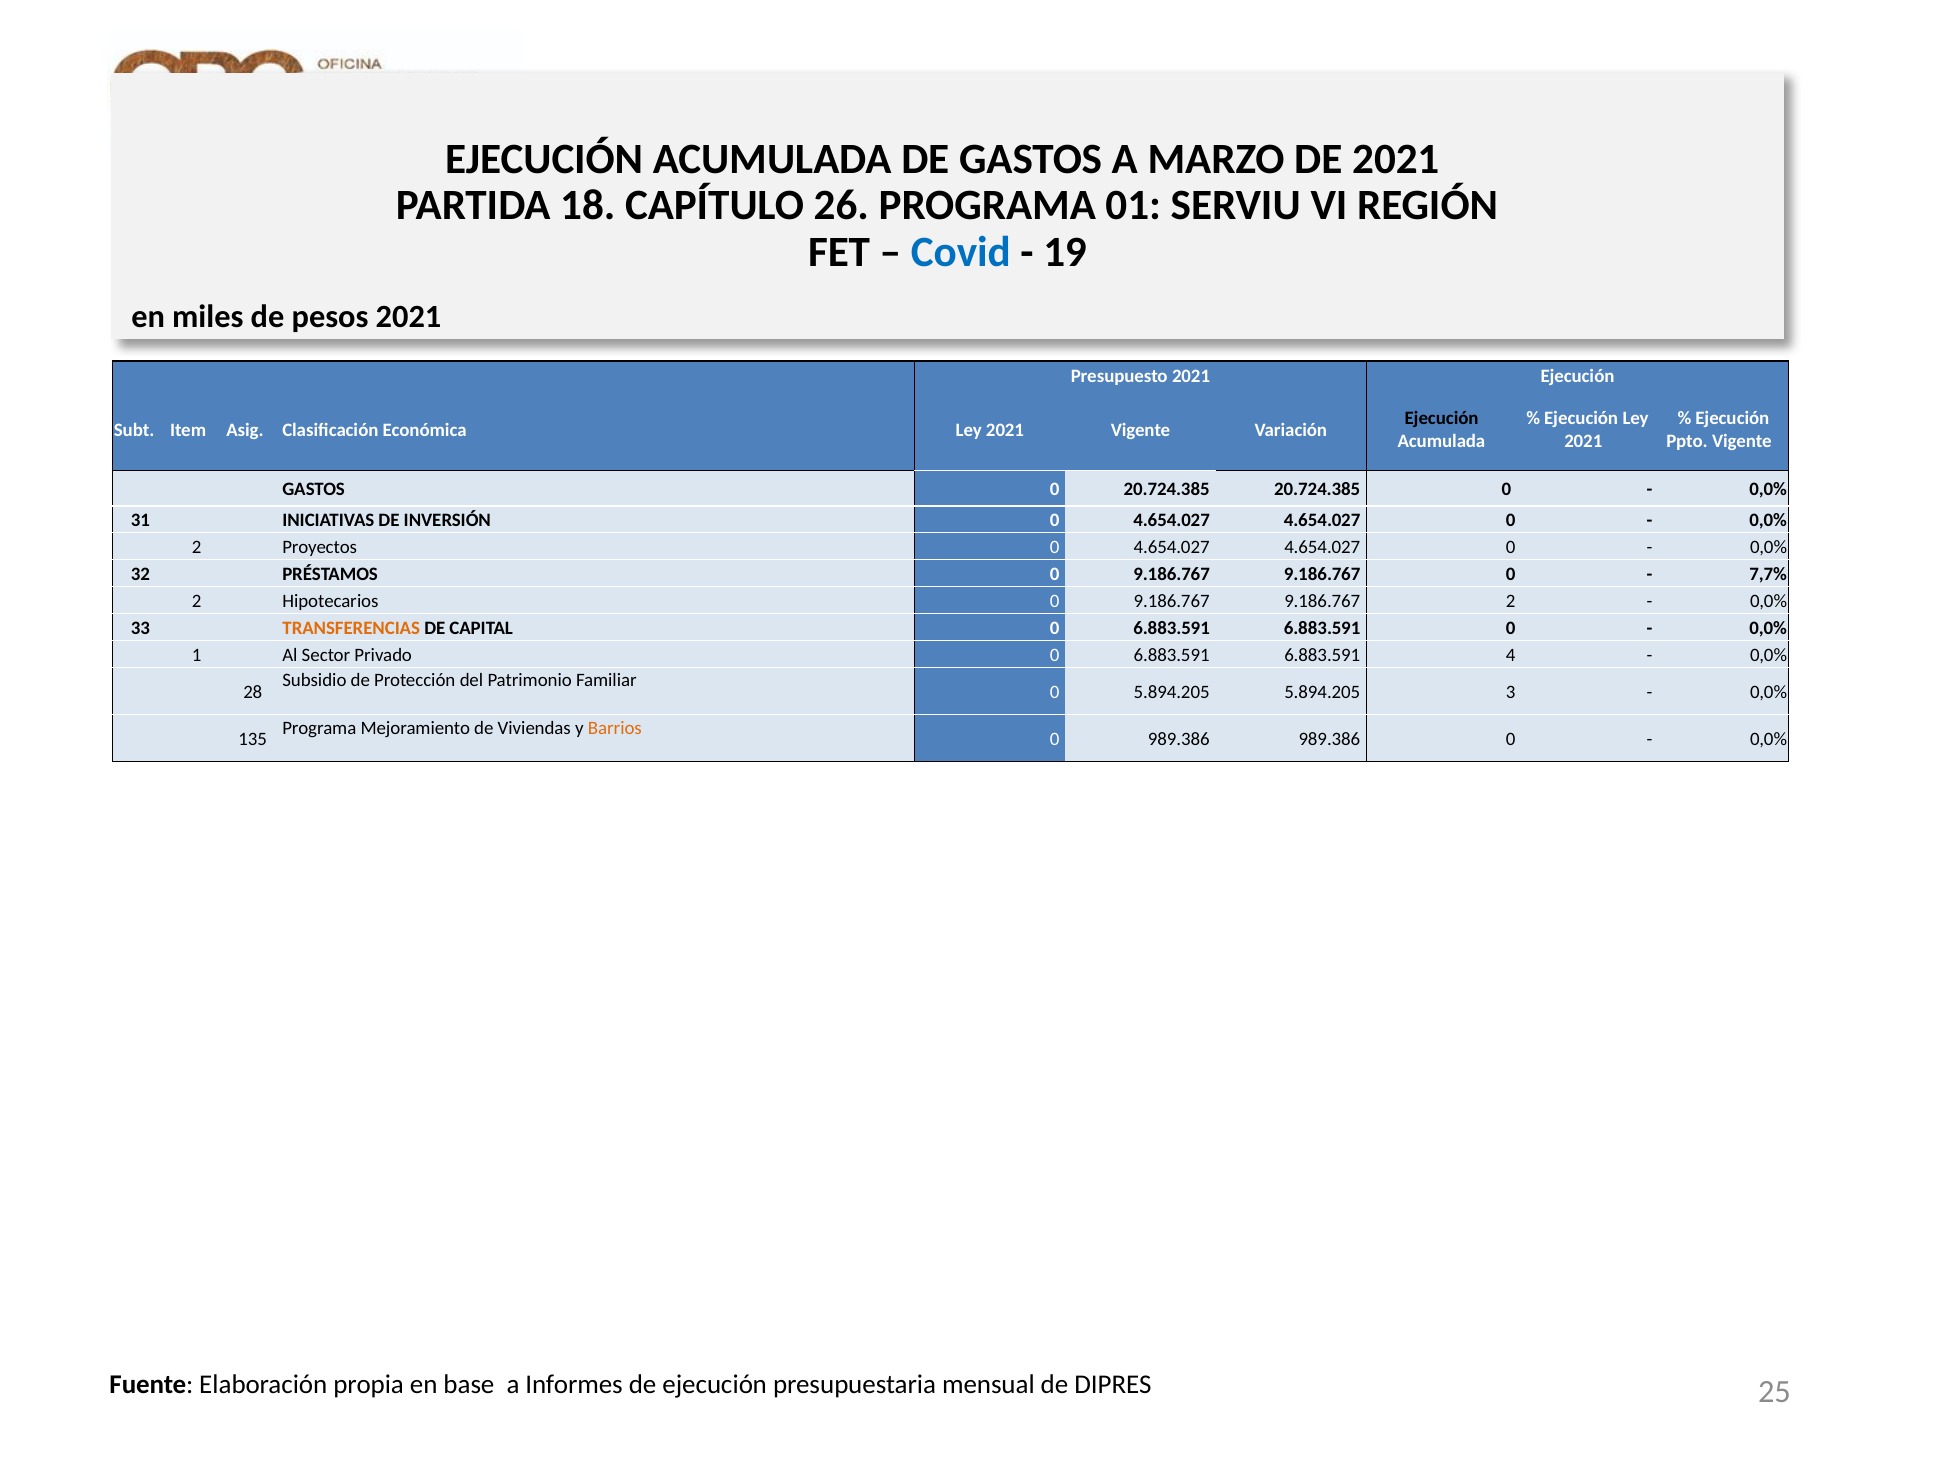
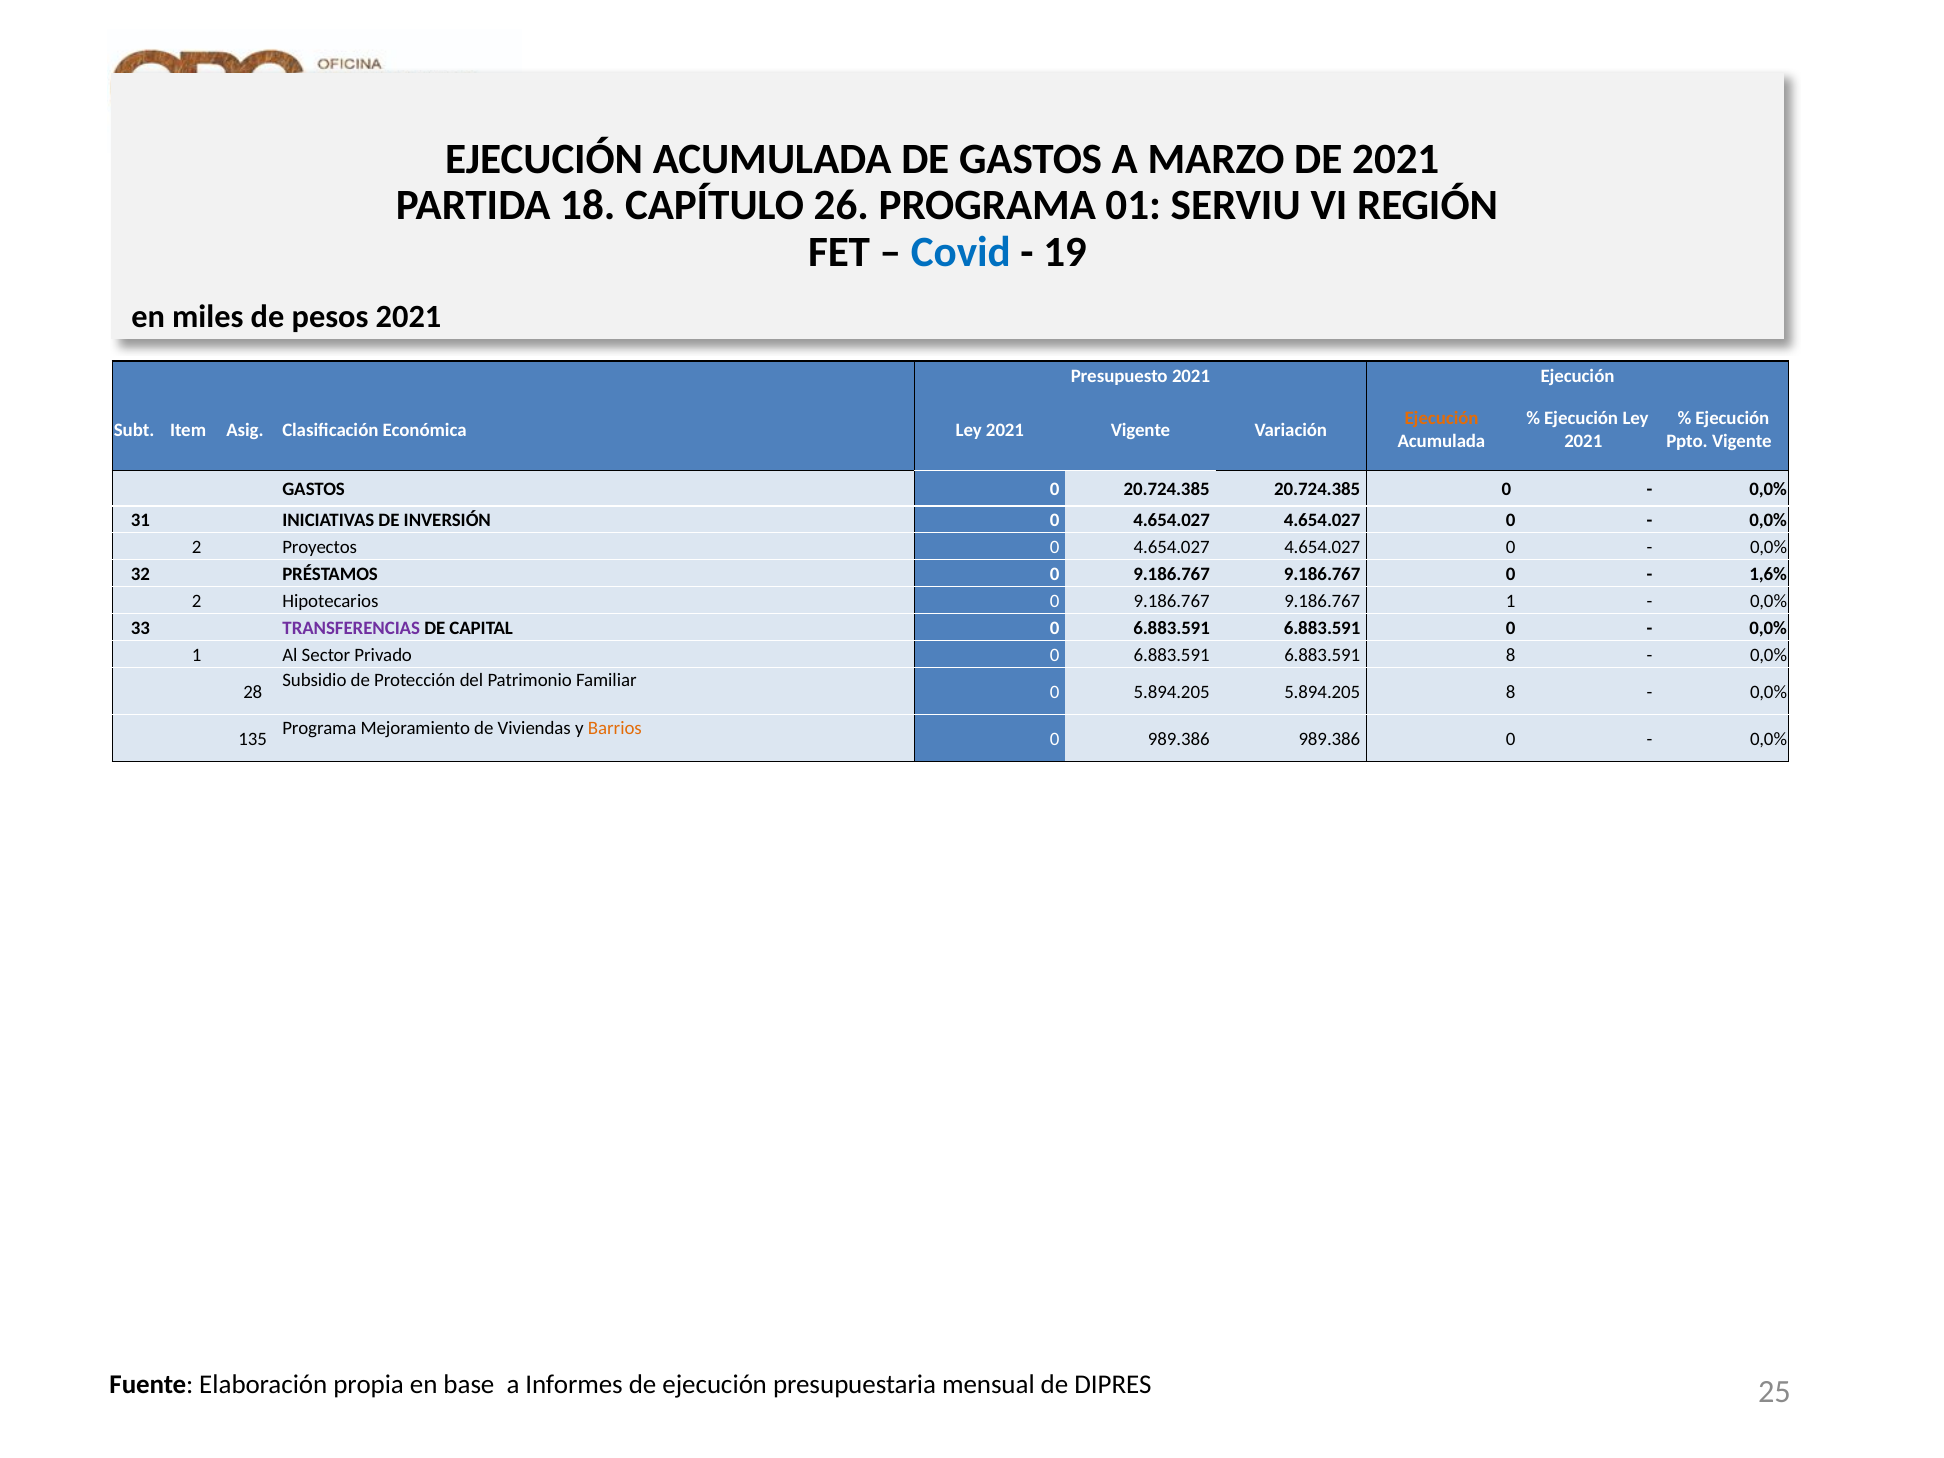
Ejecución colour: black -> orange (1442, 419)
7,7%: 7,7% -> 1,6% (1768, 574)
9.186.767 2: 2 -> 1 (1511, 601)
TRANSFERENCIAS colour: orange -> purple (351, 628)
6.883.591 4: 4 -> 8 (1511, 655)
5.894.205 3: 3 -> 8 (1511, 692)
